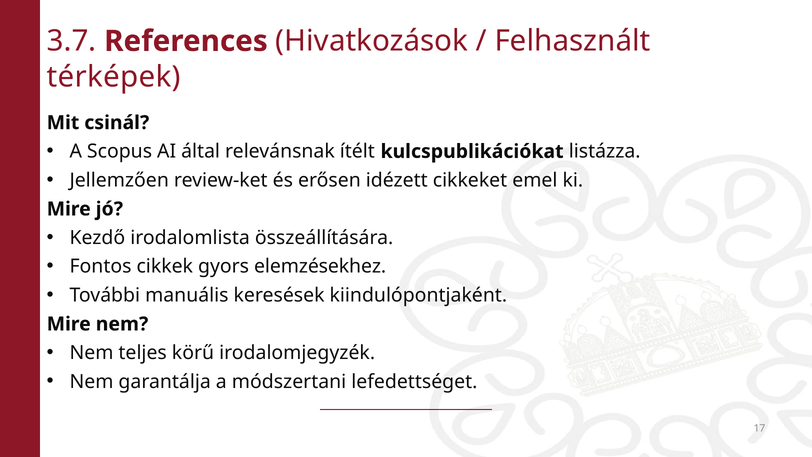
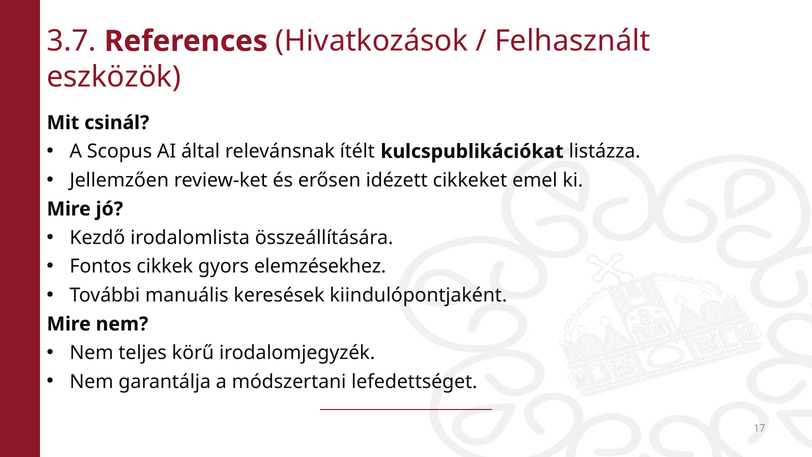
térképek: térképek -> eszközök (114, 77)
